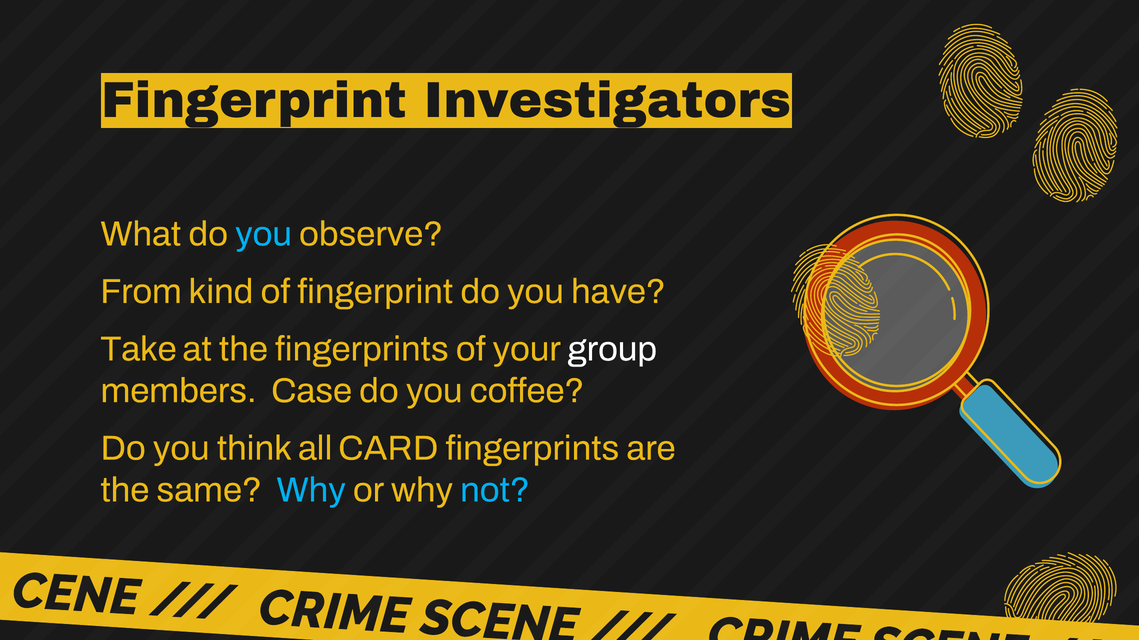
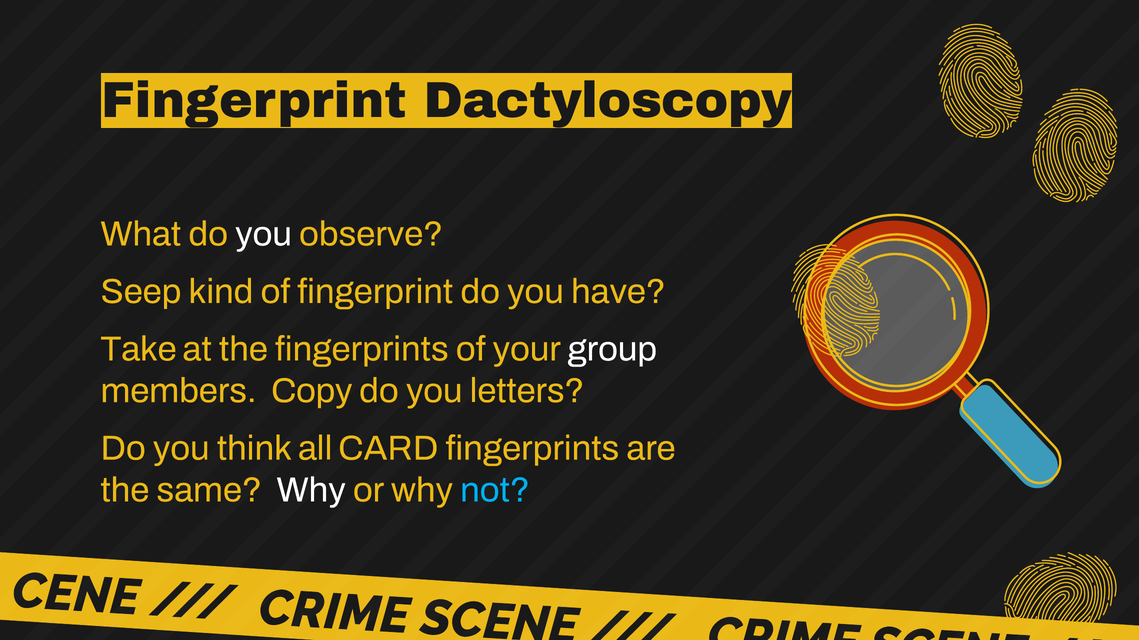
Investigators: Investigators -> Dactyloscopy (608, 101)
you colour: light blue -> white (264, 234)
From: From -> Seep (141, 292)
Case: Case -> Copy (312, 391)
coffee: coffee -> letters (527, 391)
Why colour: light blue -> white (311, 490)
